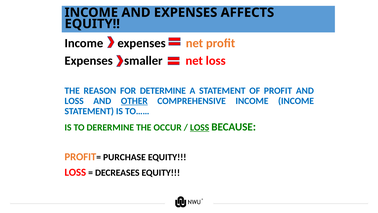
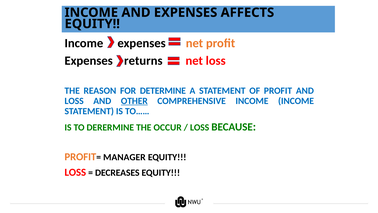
smaller: smaller -> returns (143, 61)
LOSS underline: present -> none (200, 127)
PURCHASE: PURCHASE -> MANAGER (124, 157)
